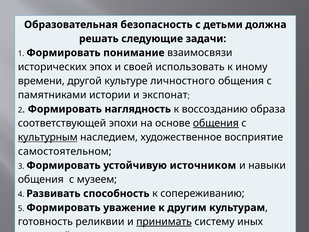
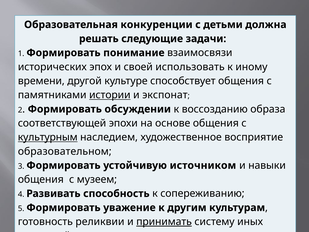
безопасность: безопасность -> конкуренции (157, 25)
личностного: личностного -> способствует (183, 81)
истории underline: none -> present (110, 95)
наглядность: наглядность -> обсуждении (138, 109)
общения underline: present -> none (216, 123)
самостоятельном: самостоятельном -> образовательном (65, 151)
